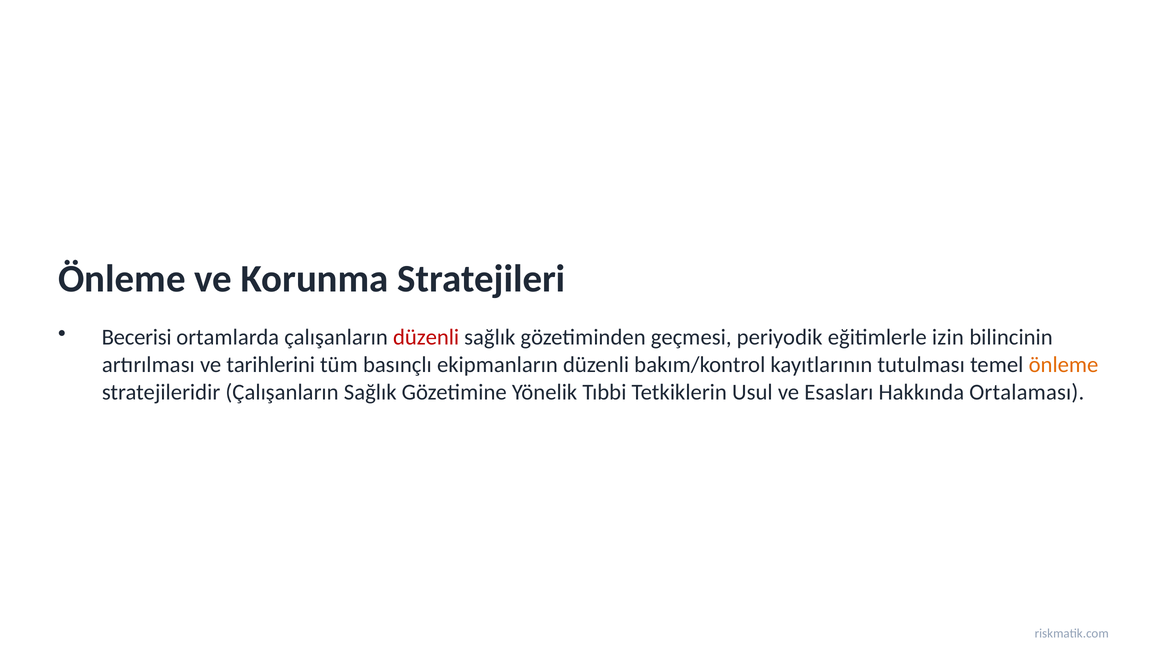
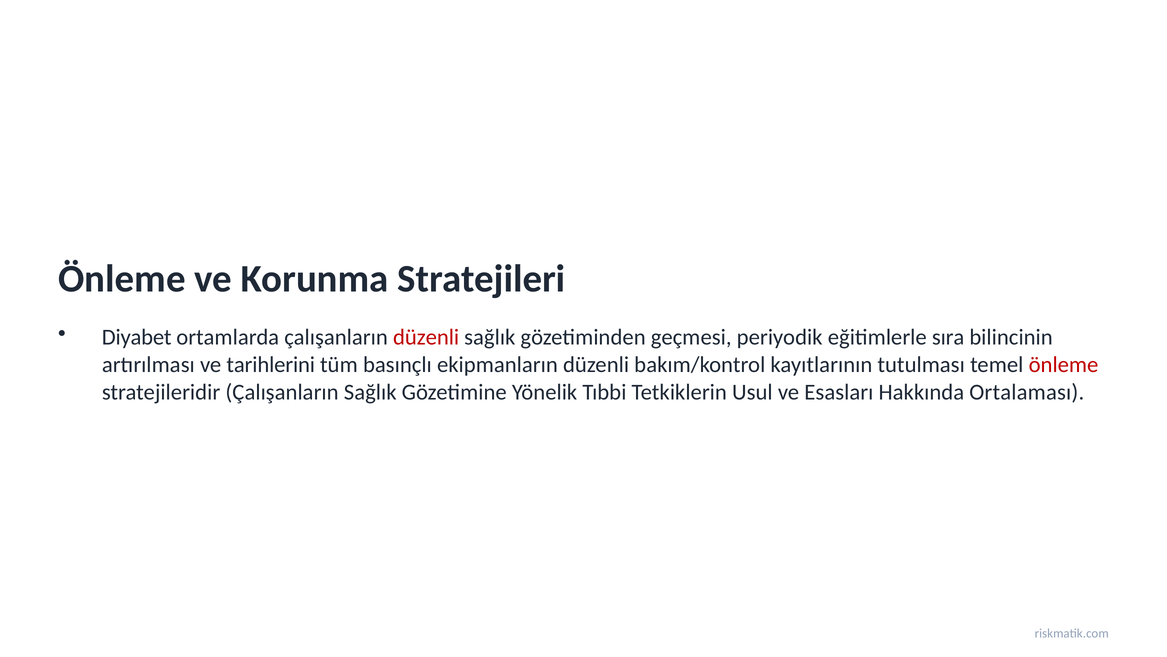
Becerisi: Becerisi -> Diyabet (137, 337)
izin: izin -> sıra (948, 337)
önleme colour: orange -> red (1064, 364)
